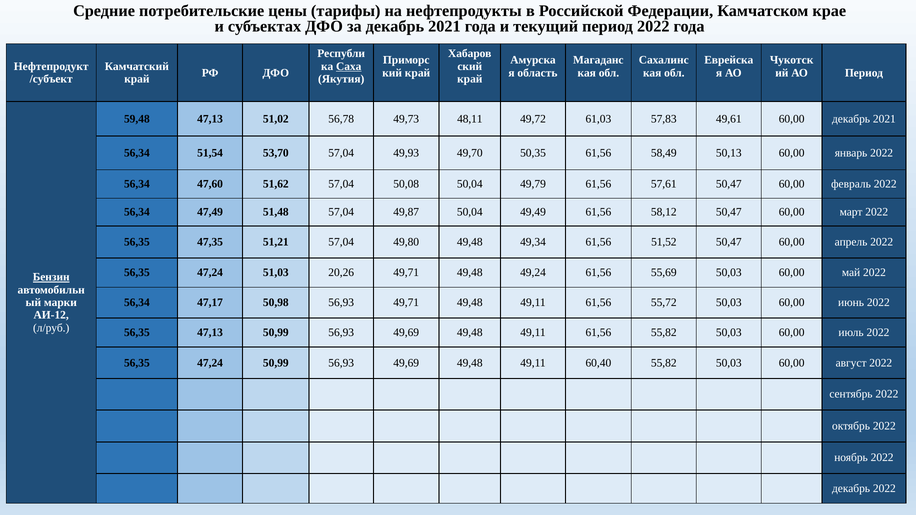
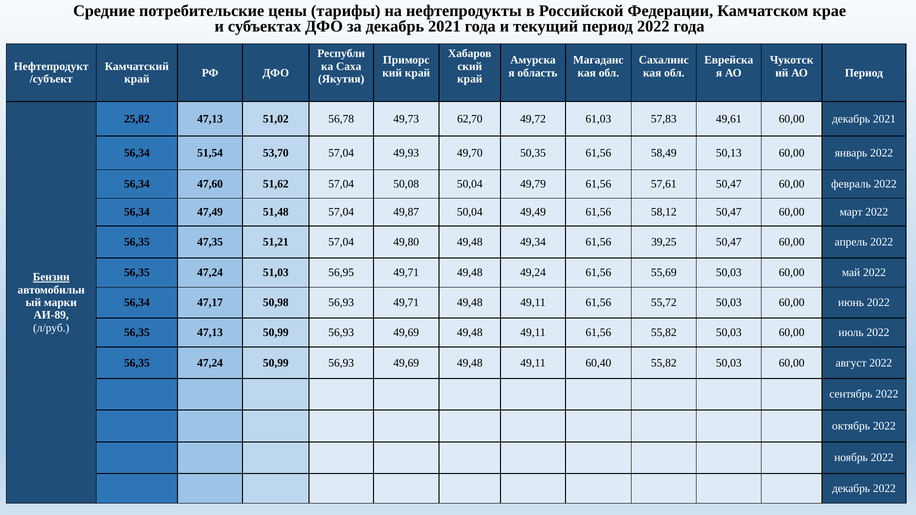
Саха underline: present -> none (349, 66)
59,48: 59,48 -> 25,82 (137, 119)
48,11: 48,11 -> 62,70 (470, 119)
51,52: 51,52 -> 39,25 (664, 242)
20,26: 20,26 -> 56,95 (341, 273)
АИ-12: АИ-12 -> АИ-89 (51, 315)
